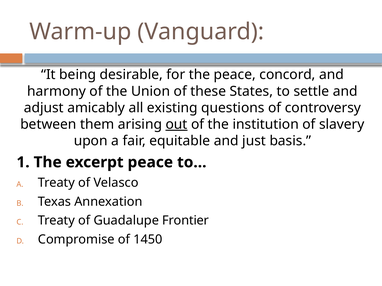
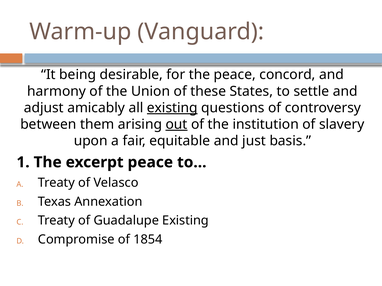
existing underline: none -> present (172, 108)
Guadalupe Frontier: Frontier -> Existing (186, 221)
1450: 1450 -> 1854 (148, 240)
